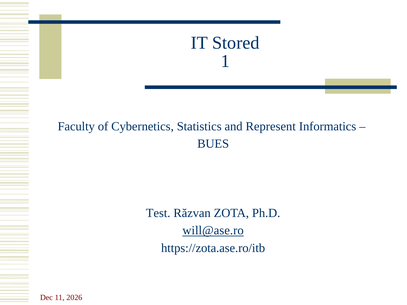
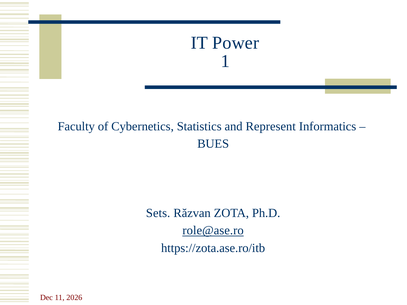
Stored: Stored -> Power (236, 43)
Test: Test -> Sets (158, 213)
will@ase.ro: will@ase.ro -> role@ase.ro (213, 231)
